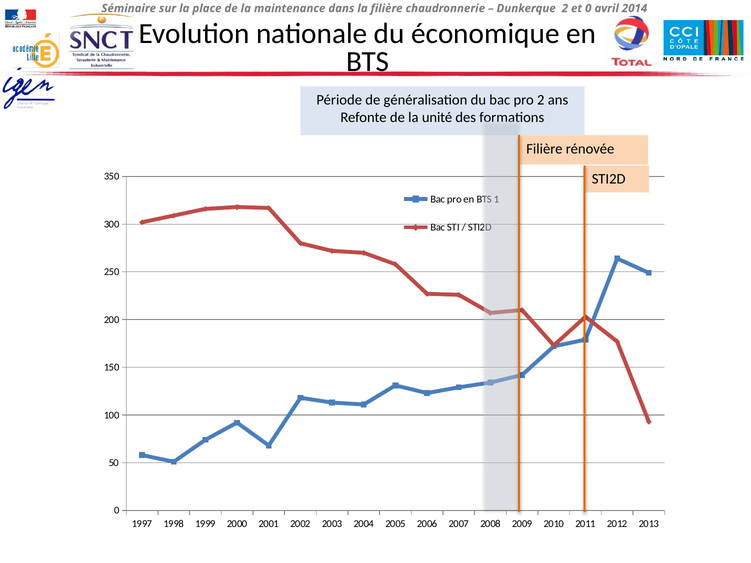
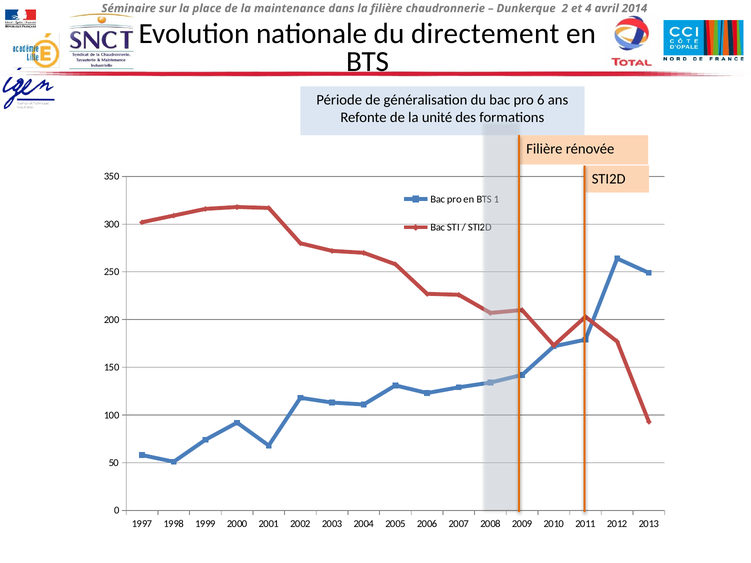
0: 0 -> 4 (588, 8)
économique: économique -> directement (485, 34)
pro 2: 2 -> 6 (541, 100)
